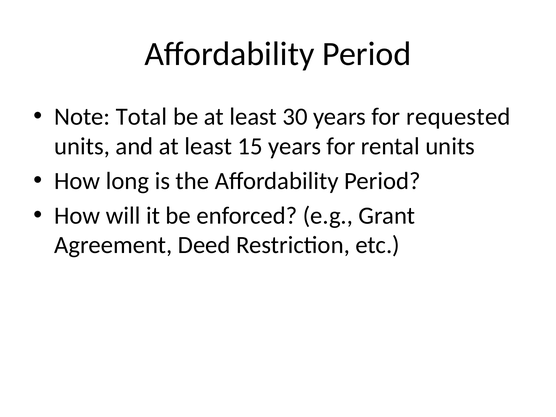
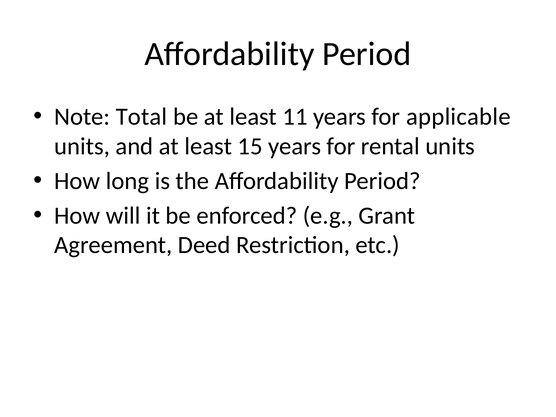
30: 30 -> 11 (295, 117)
requested: requested -> applicable (458, 117)
